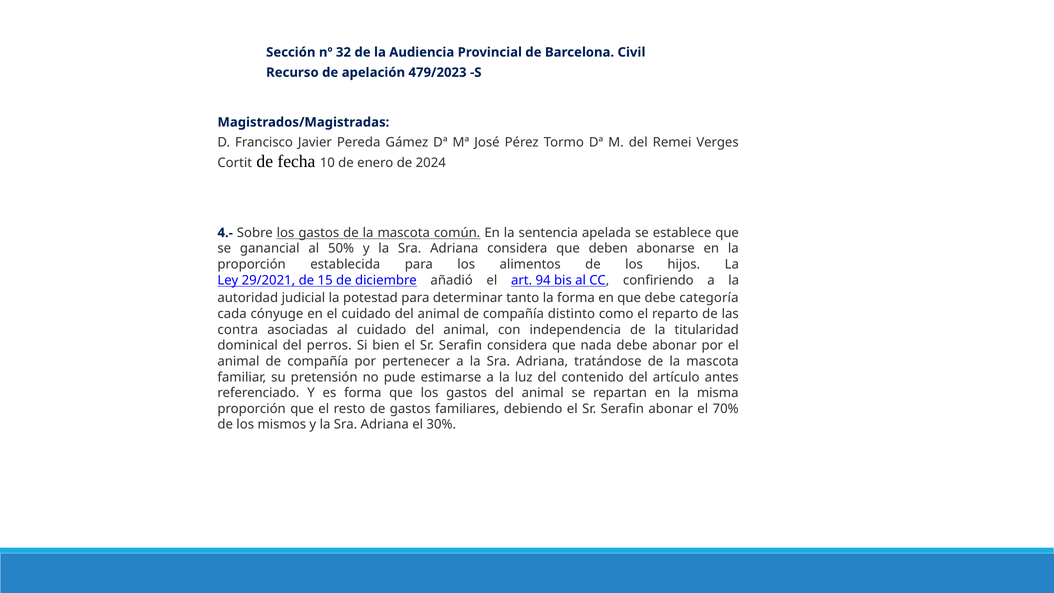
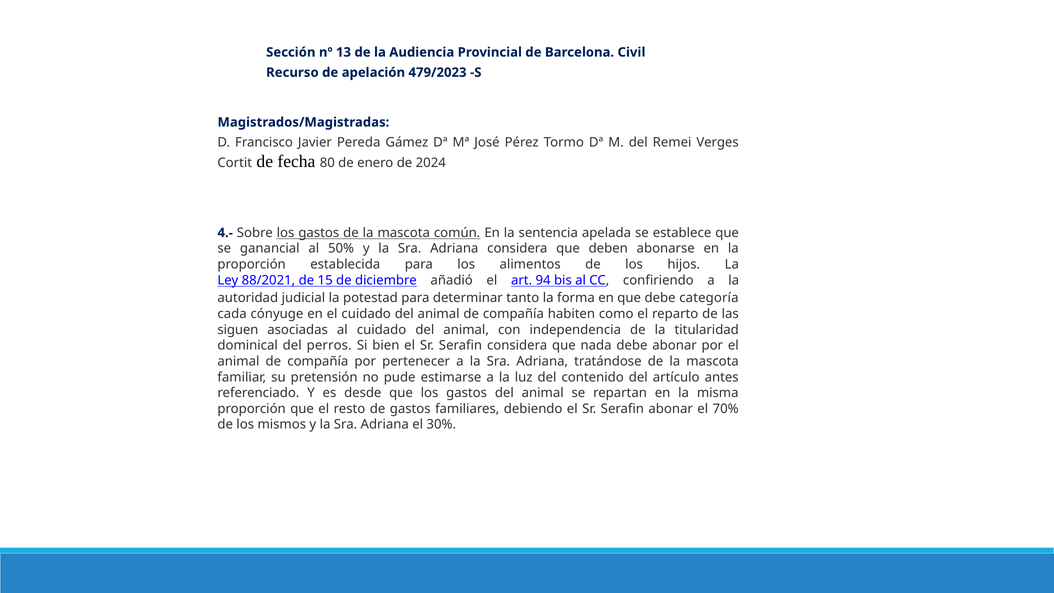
32: 32 -> 13 (343, 52)
10: 10 -> 80 (327, 163)
29/2021: 29/2021 -> 88/2021 (268, 280)
distinto: distinto -> habiten (571, 314)
contra: contra -> siguen (238, 330)
es forma: forma -> desde (363, 393)
